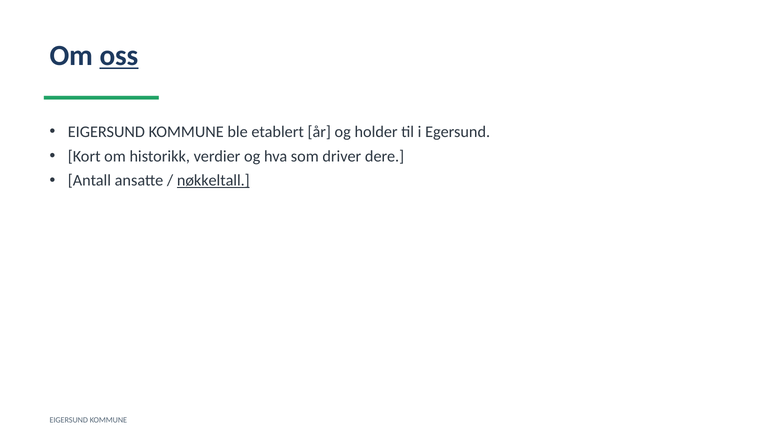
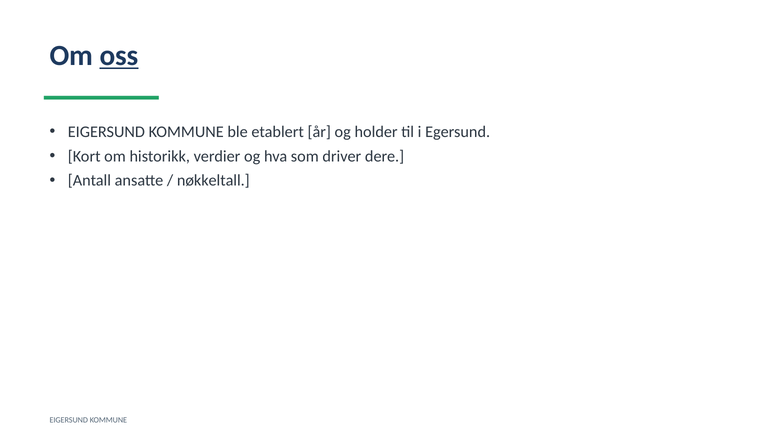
nøkkeltall underline: present -> none (213, 181)
